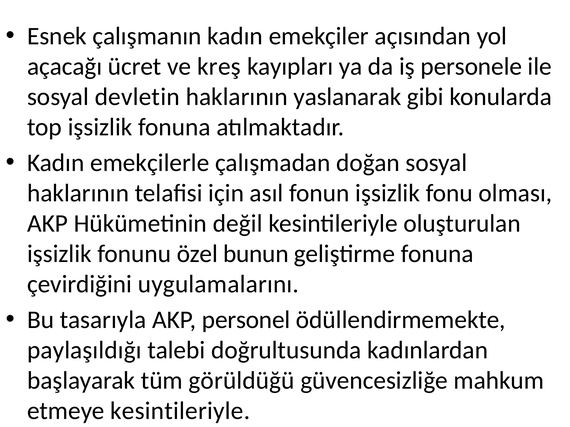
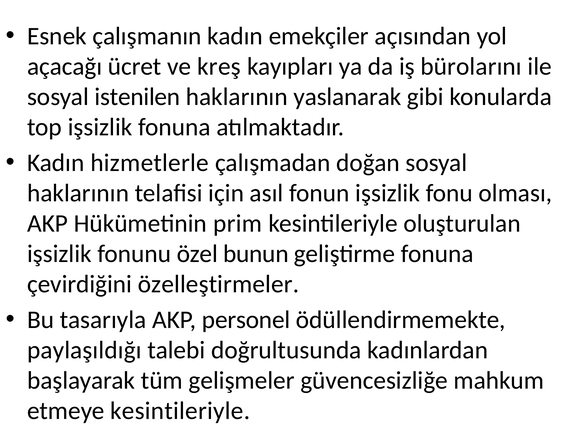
personele: personele -> bürolarını (471, 67)
devletin: devletin -> istenilen (137, 97)
emekçilerle: emekçilerle -> hizmetlerle (150, 163)
değil: değil -> prim (238, 224)
uygulamalarını: uygulamalarını -> özelleştirmeler (218, 285)
görüldüğü: görüldüğü -> gelişmeler (242, 381)
